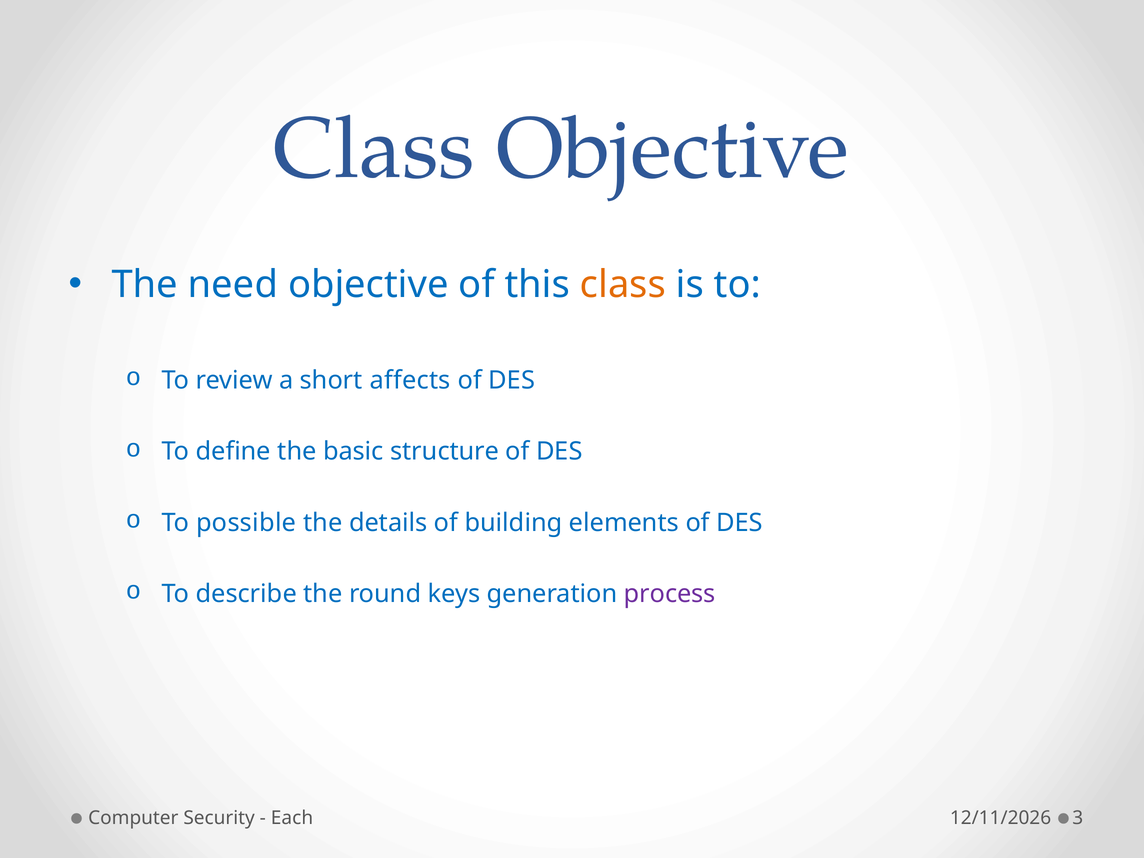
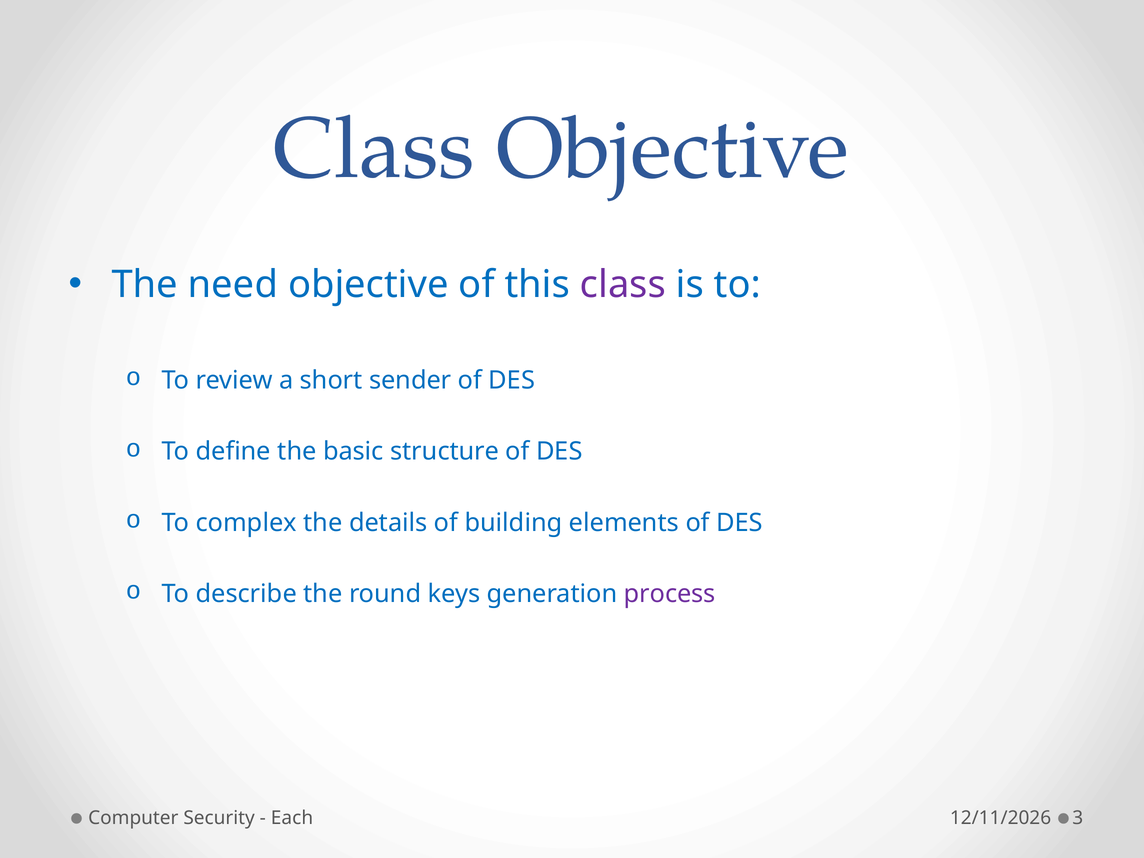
class colour: orange -> purple (623, 285)
affects: affects -> sender (410, 380)
possible: possible -> complex (246, 523)
